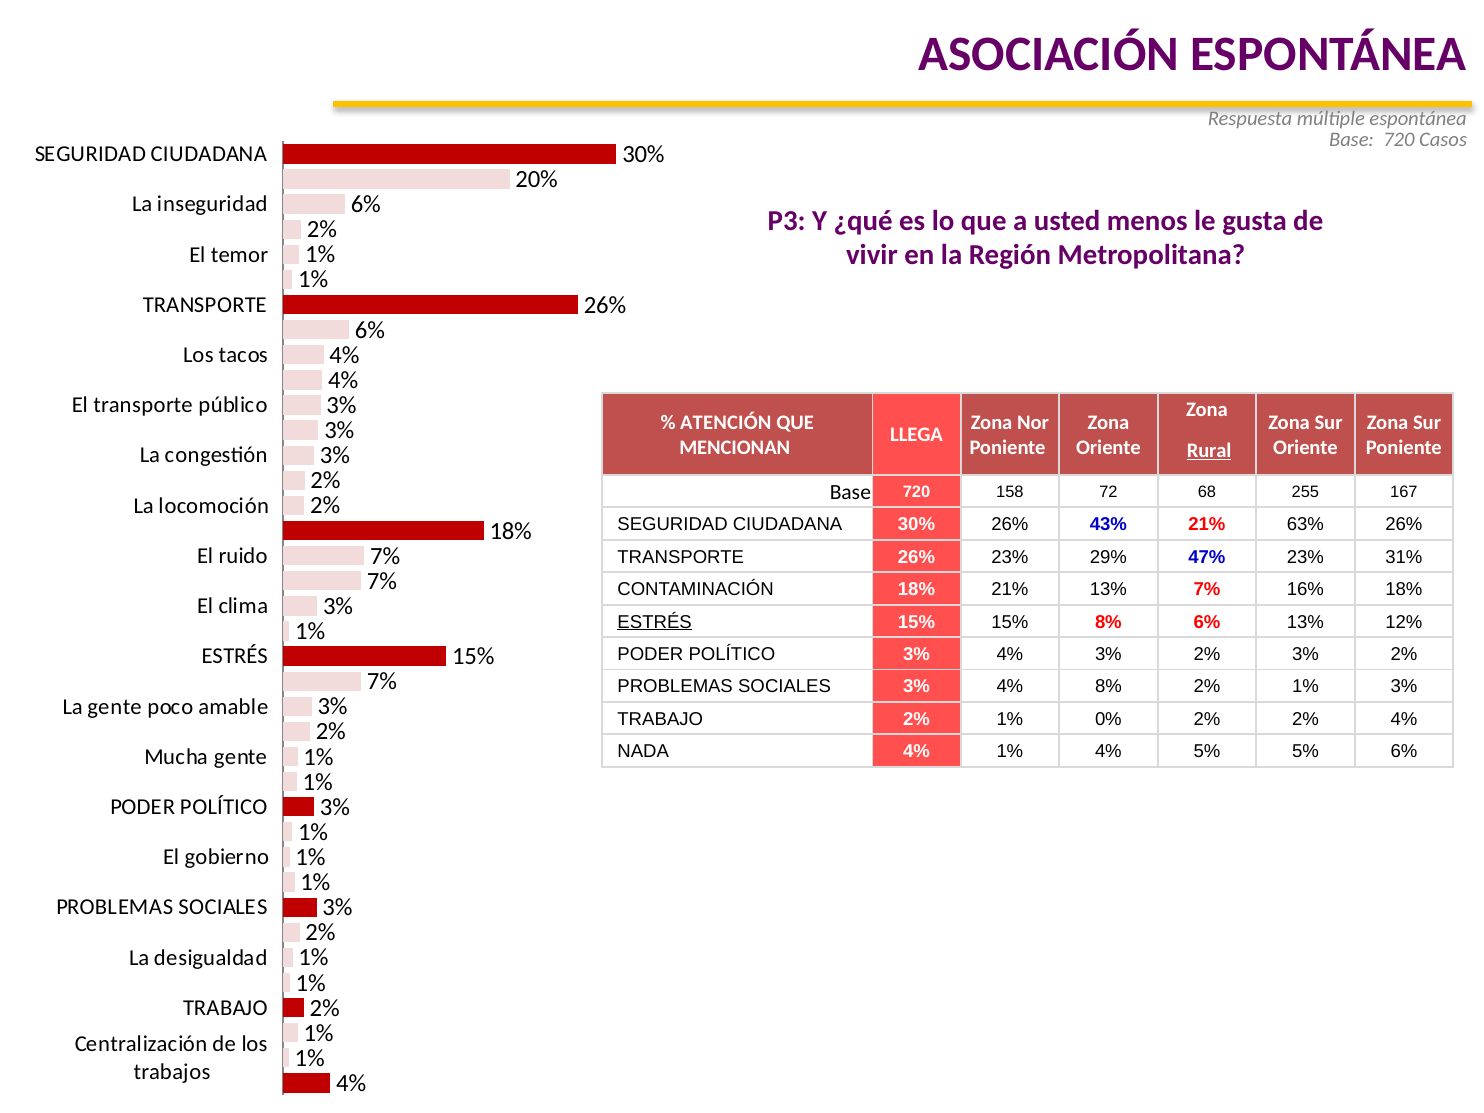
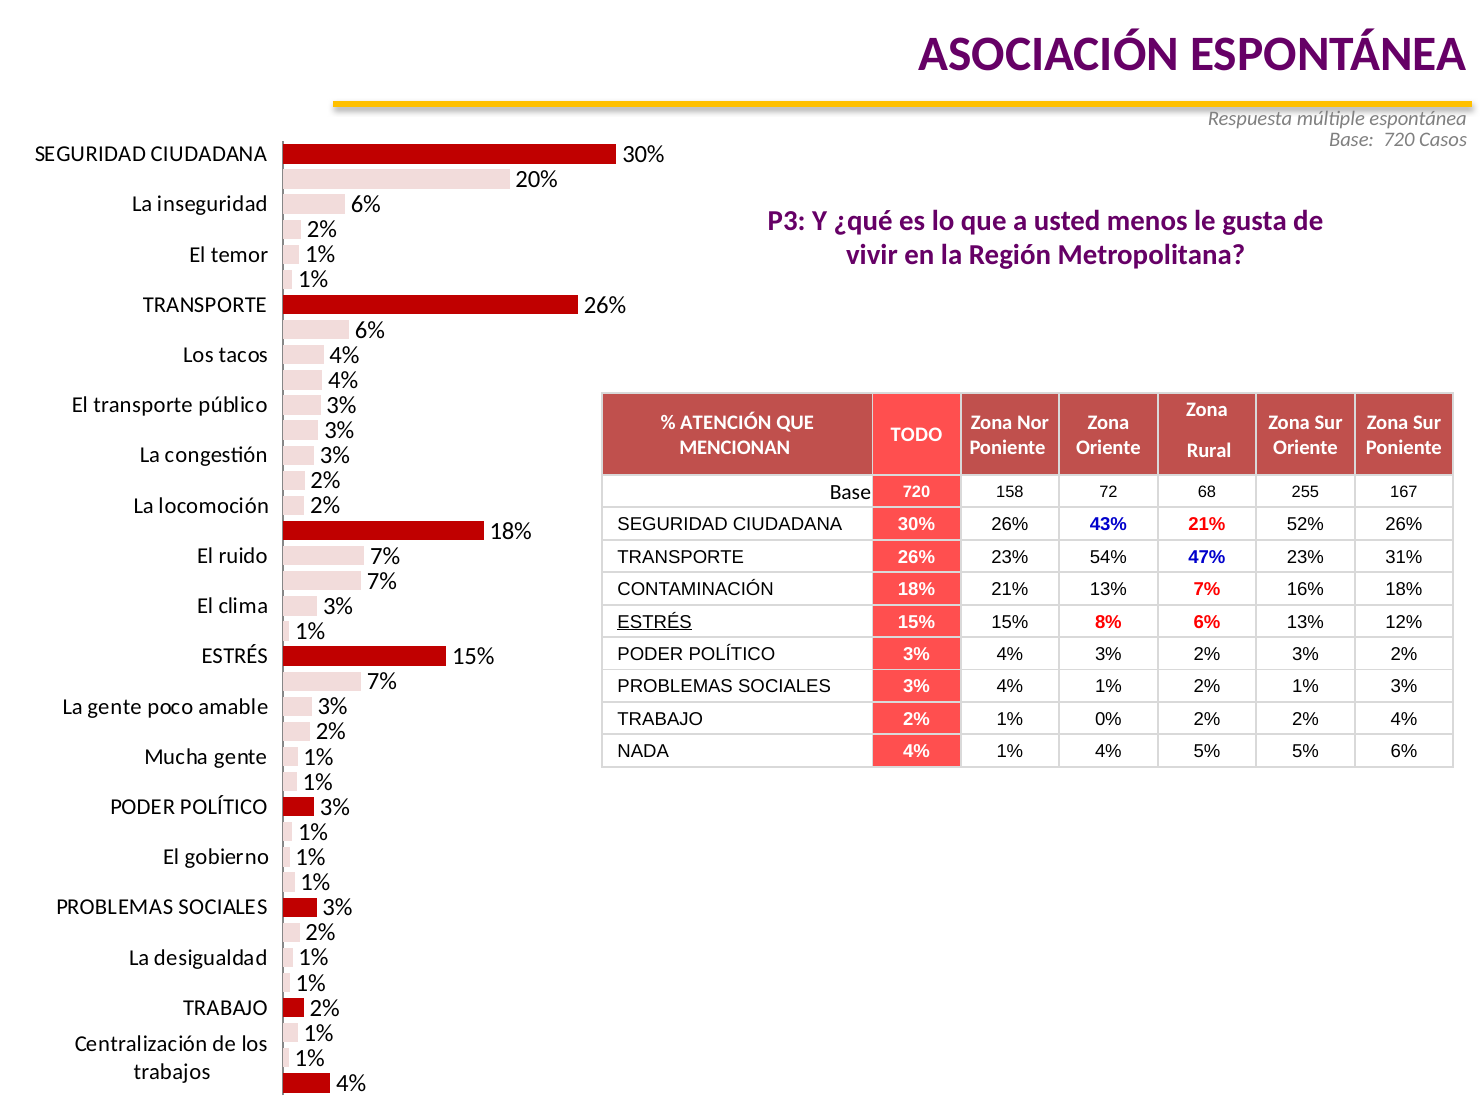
LLEGA: LLEGA -> TODO (916, 435)
Rural underline: present -> none (1209, 450)
63%: 63% -> 52% (1305, 525)
29%: 29% -> 54% (1108, 557)
3% 4% 8%: 8% -> 1% (1108, 687)
